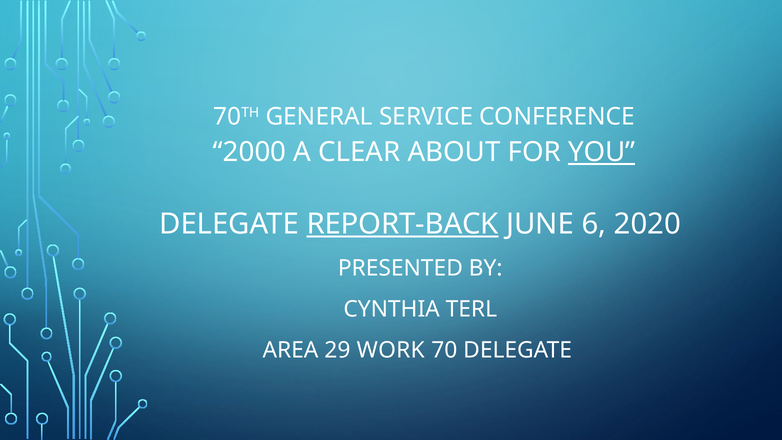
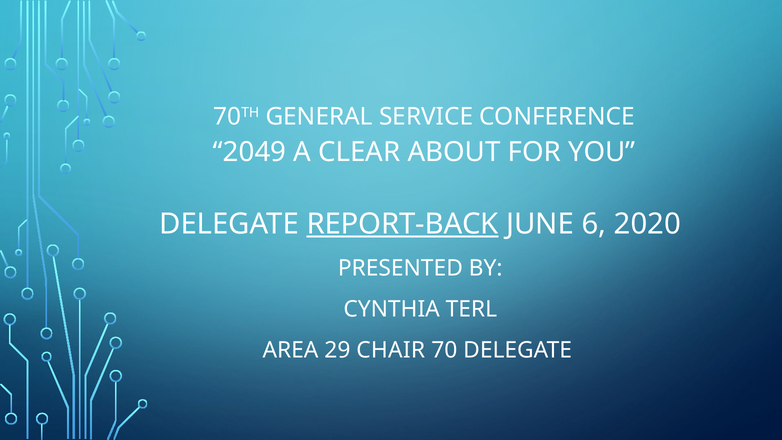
2000: 2000 -> 2049 (250, 152)
YOU underline: present -> none (602, 152)
WORK: WORK -> CHAIR (391, 350)
